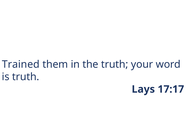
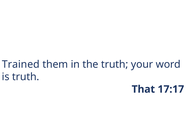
Lays: Lays -> That (143, 89)
